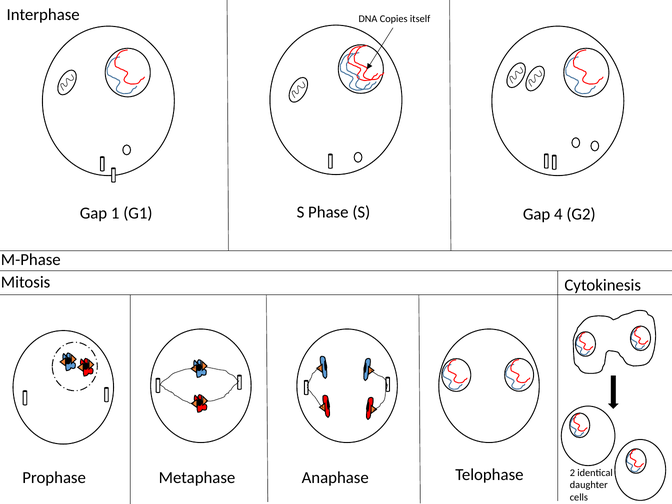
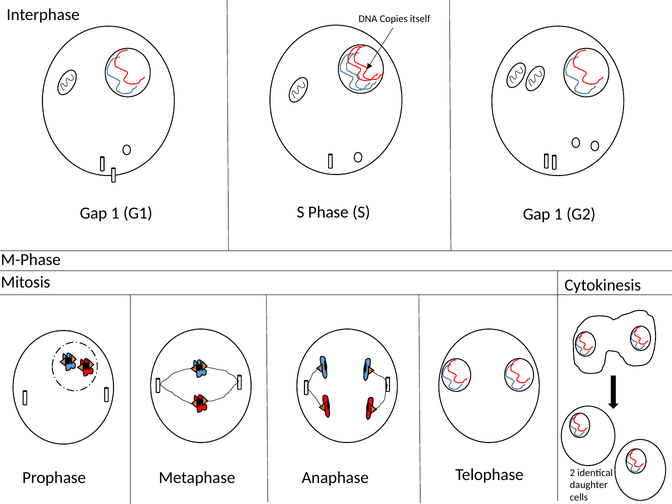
S Gap 4: 4 -> 1 (558, 214)
